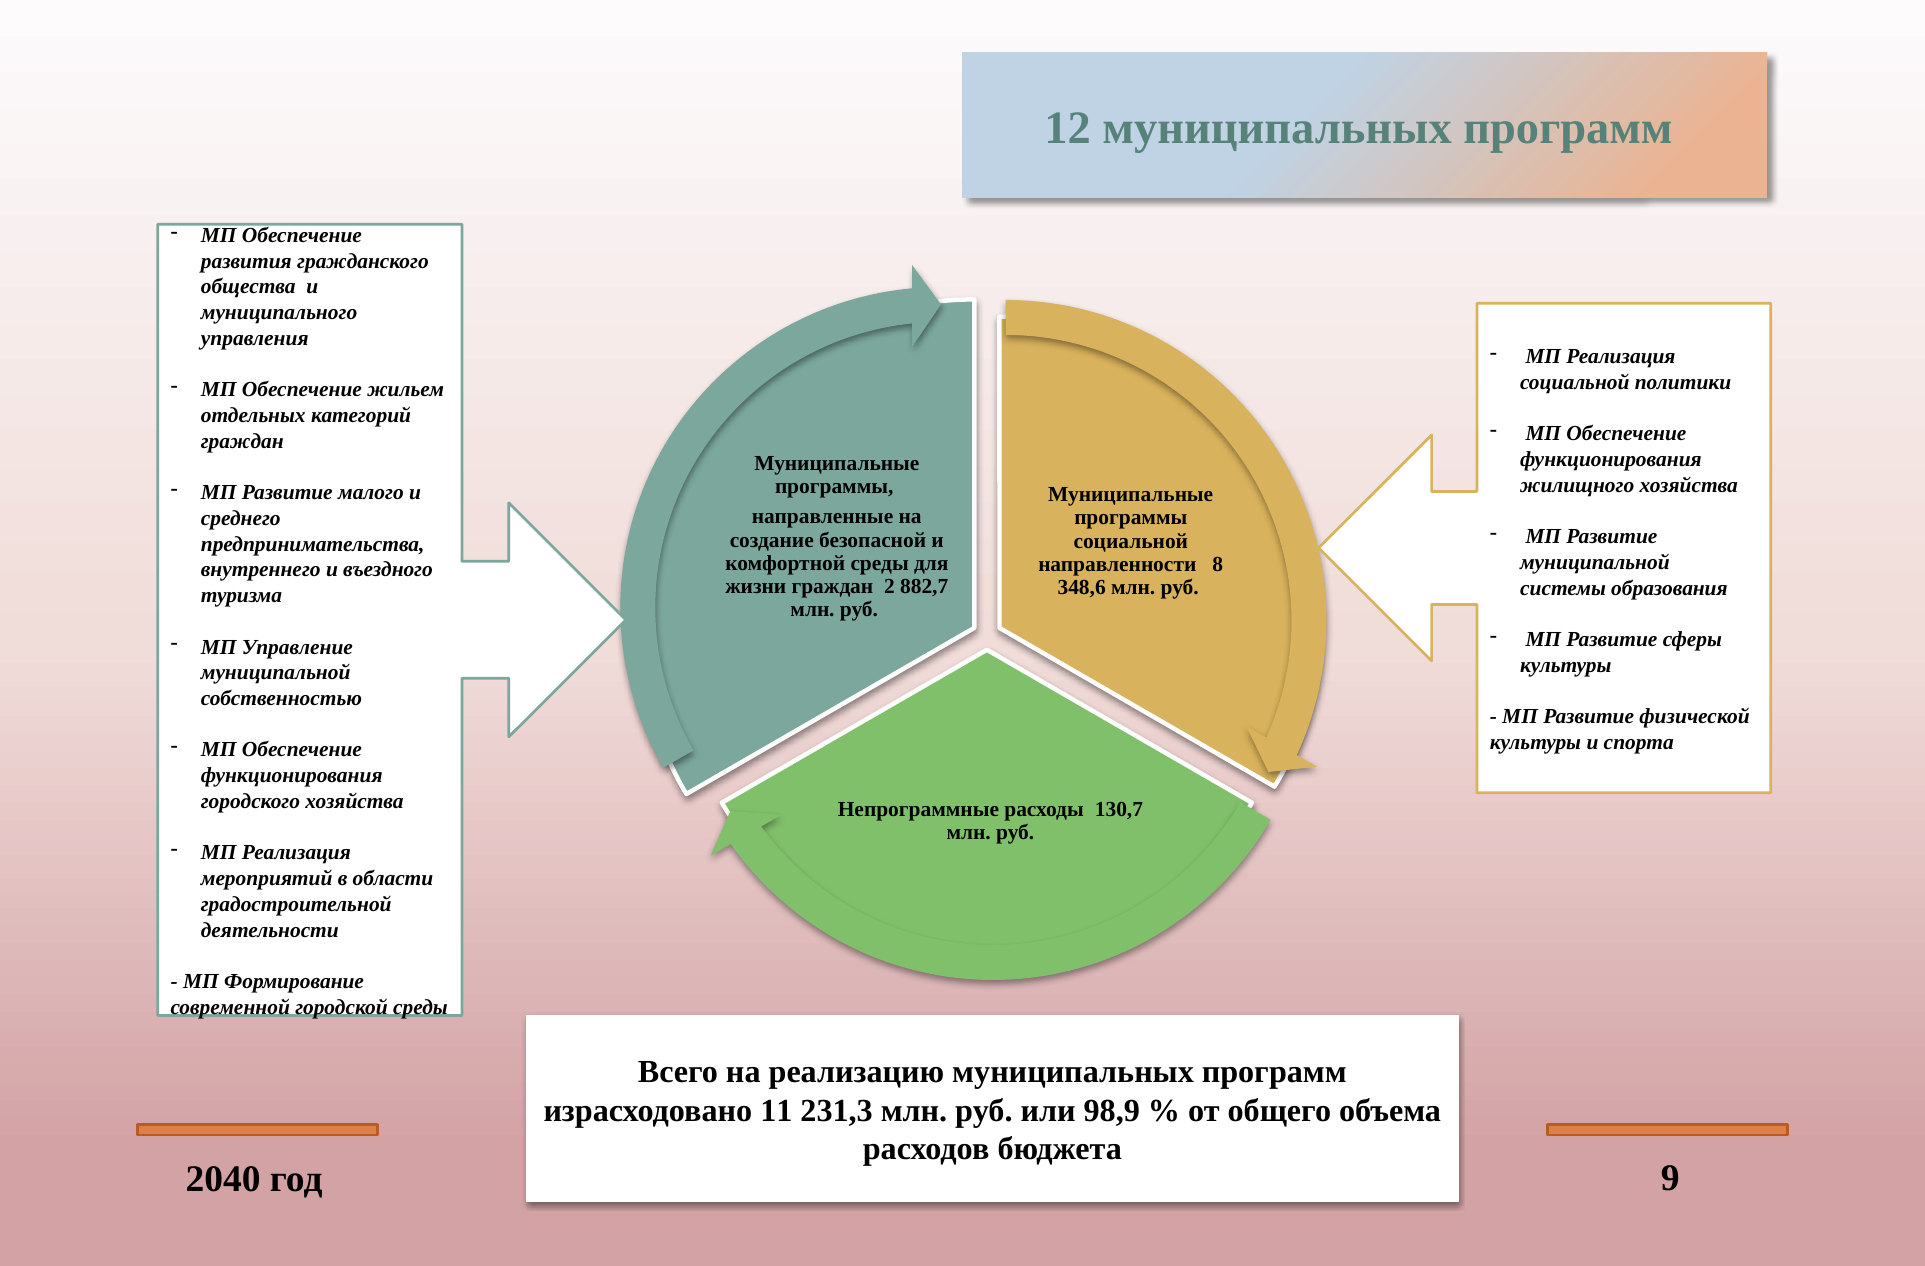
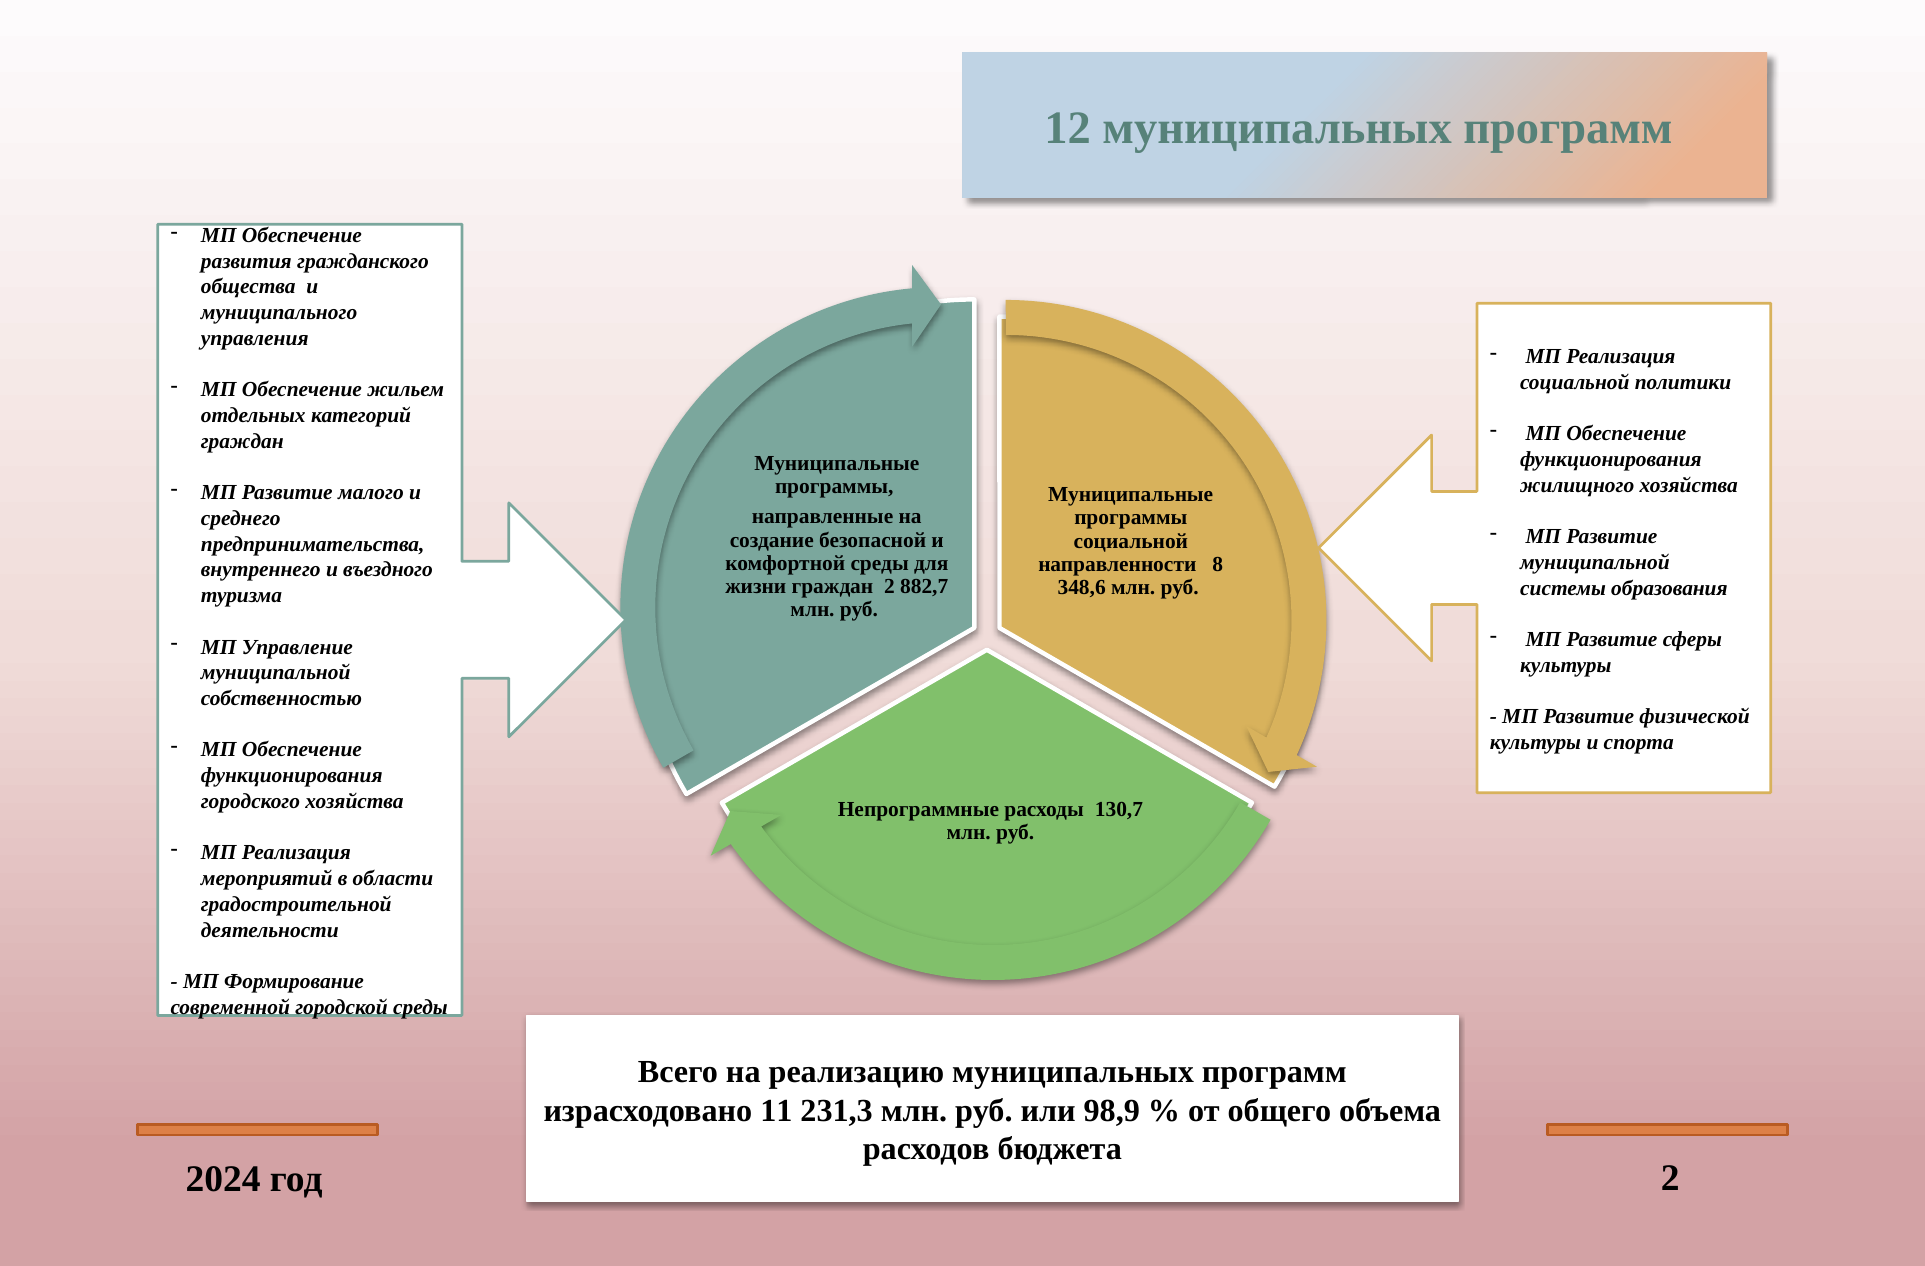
2040: 2040 -> 2024 (223, 1179)
год 9: 9 -> 2 (1670, 1179)
